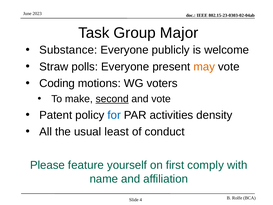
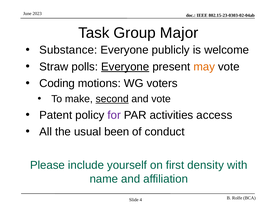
Everyone underline: none -> present (125, 67)
for colour: blue -> purple (114, 115)
density: density -> access (214, 115)
least: least -> been (117, 132)
feature: feature -> include (86, 165)
comply: comply -> density (206, 165)
